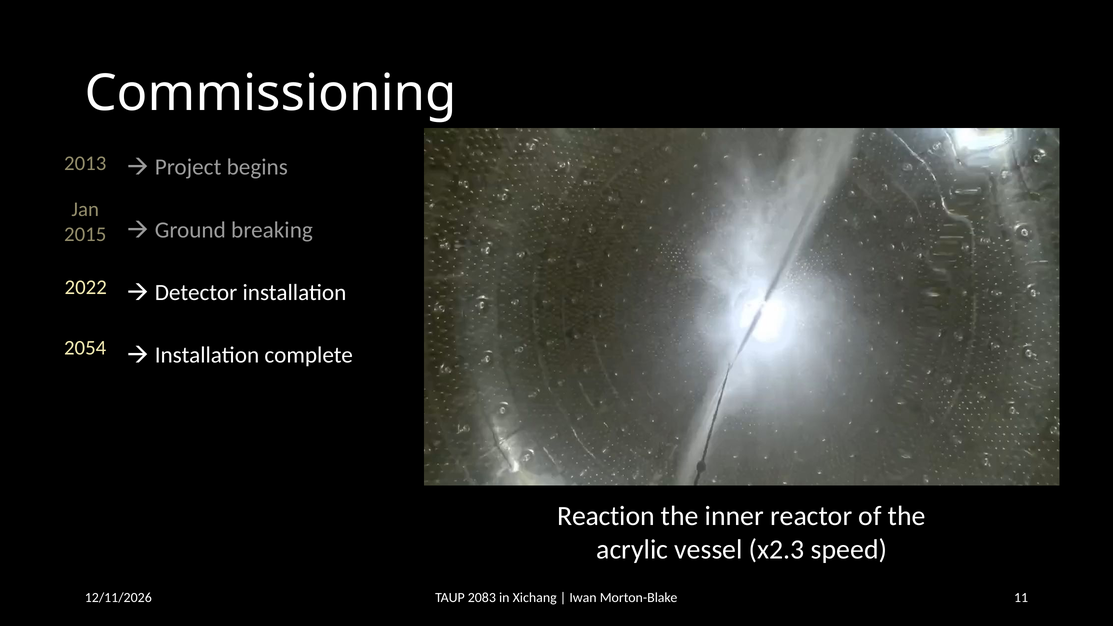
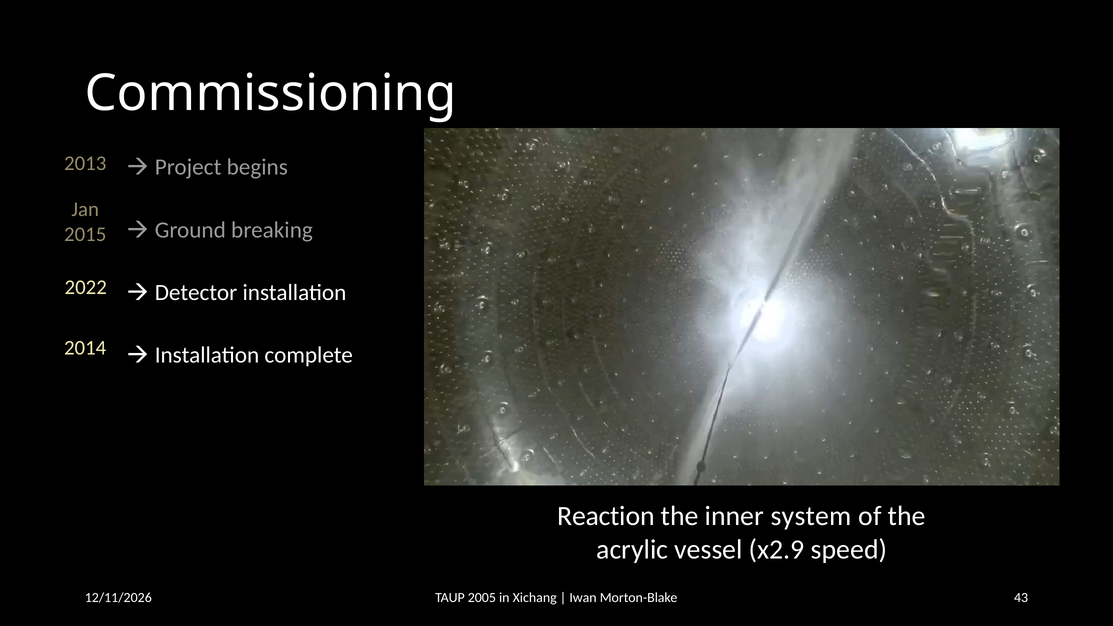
2054: 2054 -> 2014 (85, 348)
reactor: reactor -> system (811, 516)
x2.3: x2.3 -> x2.9 (777, 549)
2083: 2083 -> 2005 (482, 598)
11: 11 -> 43 (1021, 598)
